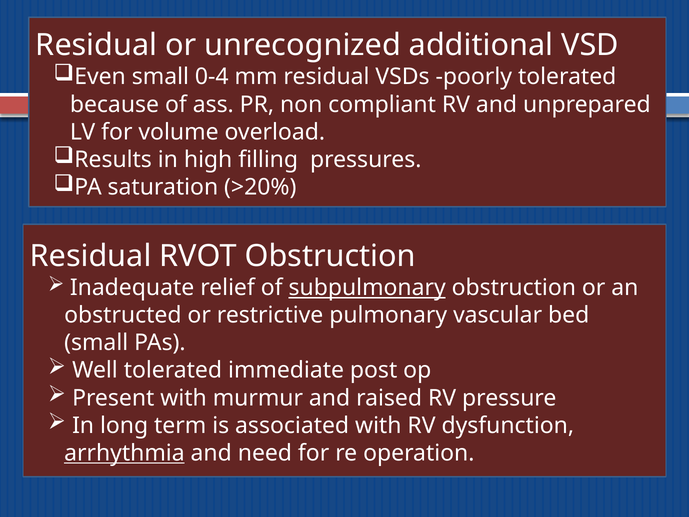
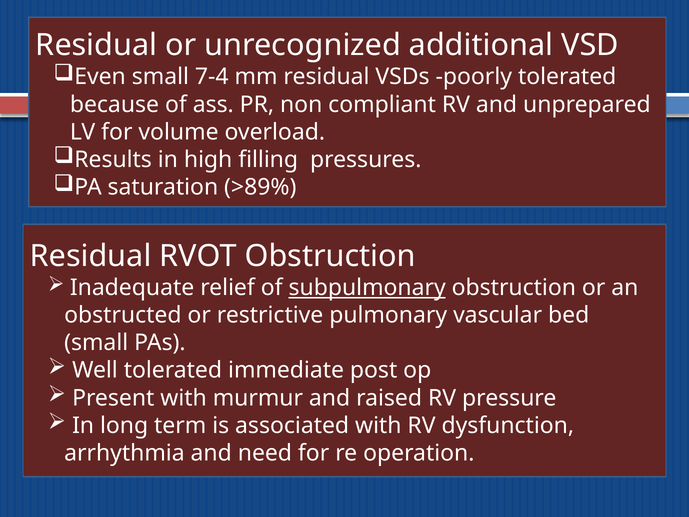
0-4: 0-4 -> 7-4 (212, 77)
>20%: >20% -> >89% (260, 187)
arrhythmia underline: present -> none (124, 453)
